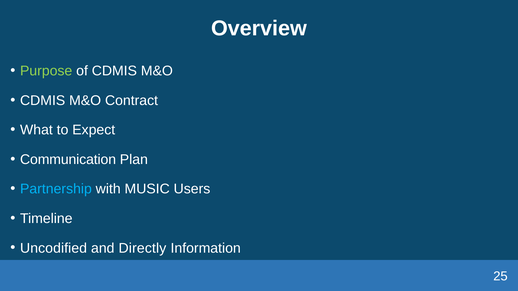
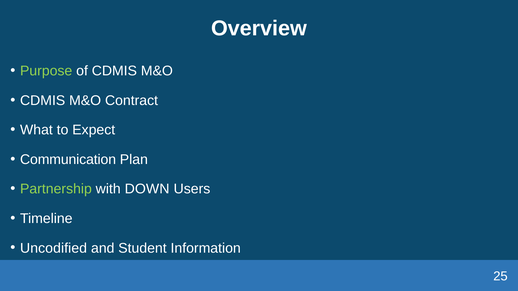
Partnership colour: light blue -> light green (56, 189)
MUSIC: MUSIC -> DOWN (147, 189)
Directly: Directly -> Student (142, 248)
